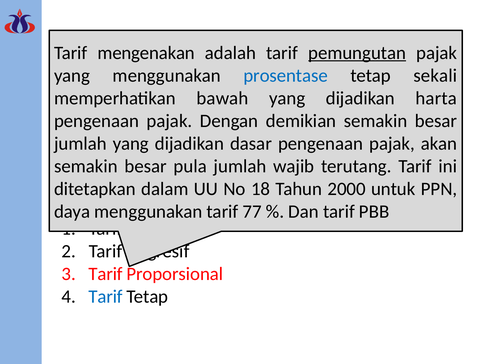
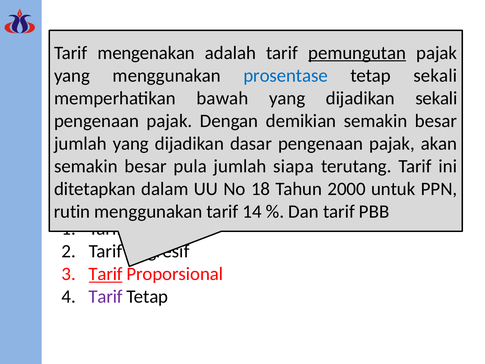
dijadikan harta: harta -> sekali (436, 98)
wajib: wajib -> siapa (294, 166)
daya: daya -> rutin (72, 211)
77: 77 -> 14 (252, 211)
Tarif underline: none -> present (106, 274)
Tarif colour: blue -> purple (106, 296)
